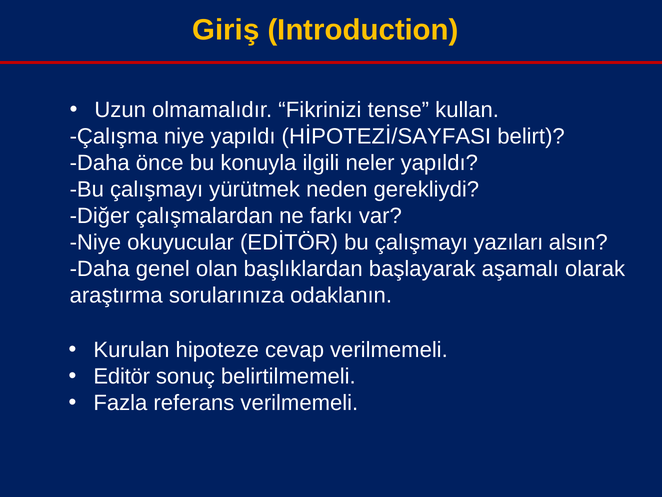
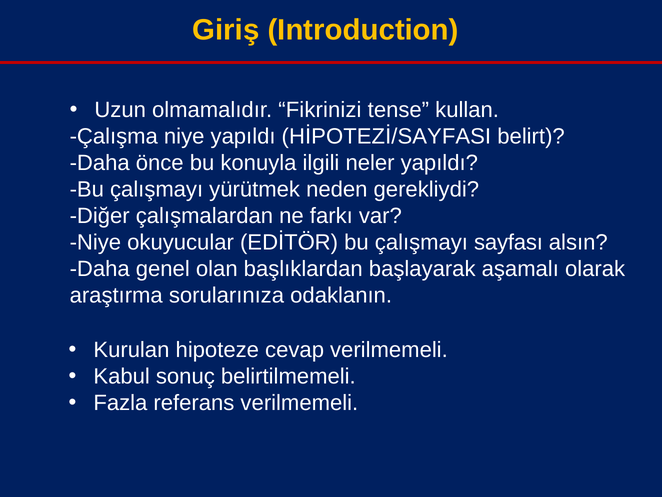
yazıları: yazıları -> sayfası (508, 242)
Editör: Editör -> Kabul (122, 376)
